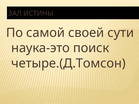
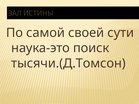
четыре.(Д.Томсон: четыре.(Д.Томсон -> тысячи.(Д.Томсон (68, 63)
